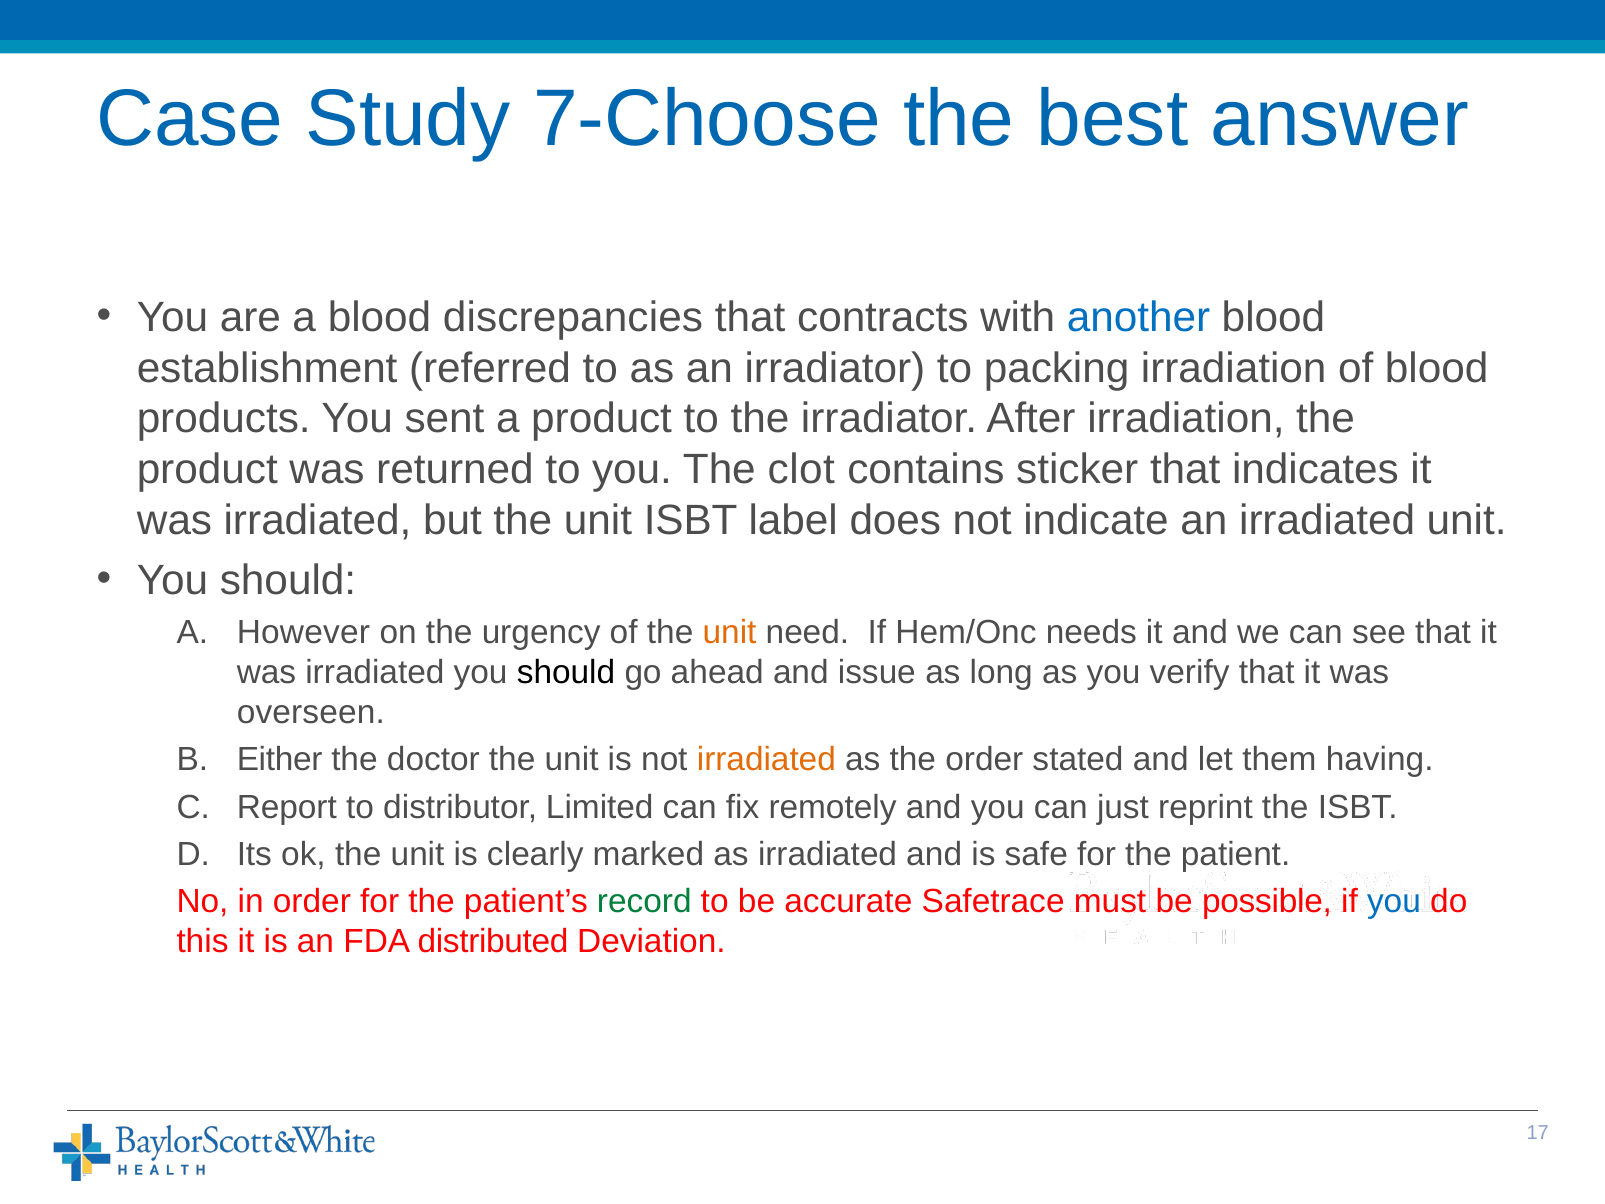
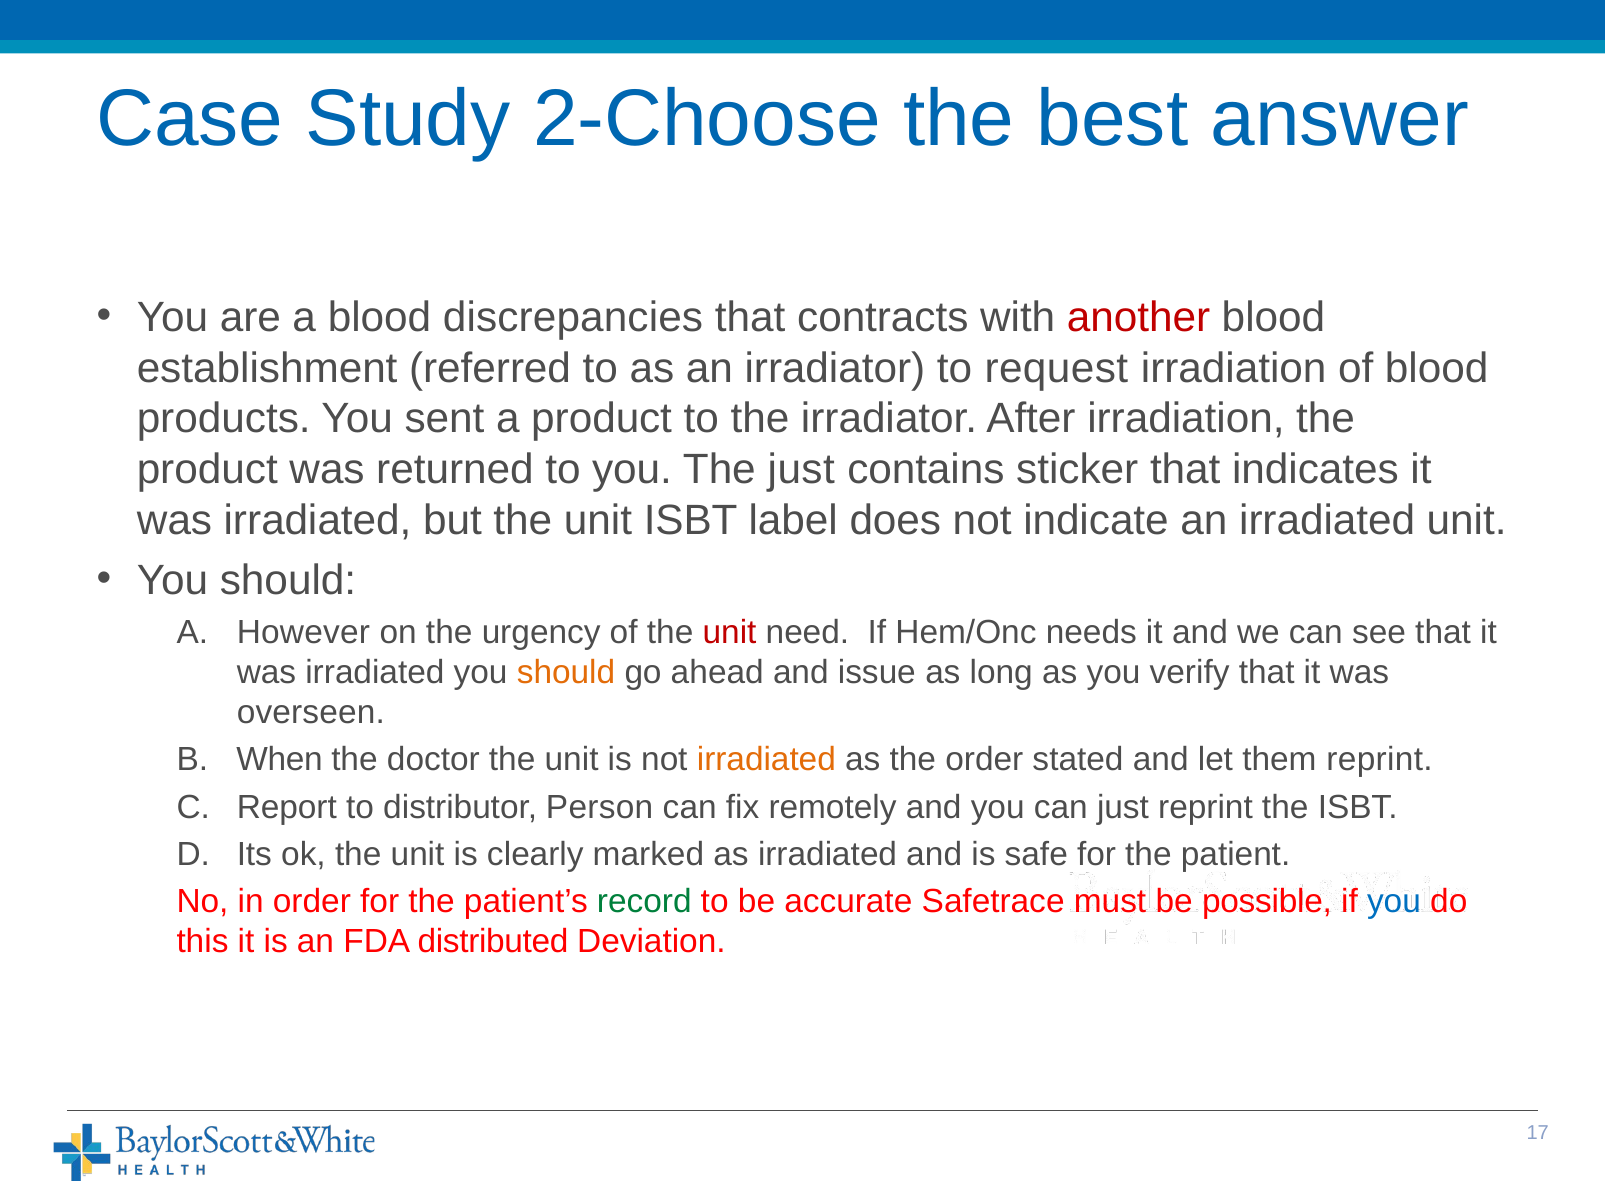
7-Choose: 7-Choose -> 2-Choose (707, 119)
another colour: blue -> red (1139, 317)
packing: packing -> request (1056, 368)
The clot: clot -> just (801, 470)
unit colour: orange -> red (730, 632)
should colour: black -> orange (566, 672)
Either: Either -> When (280, 760)
them having: having -> reprint (1380, 760)
Limited: Limited -> Person (600, 807)
